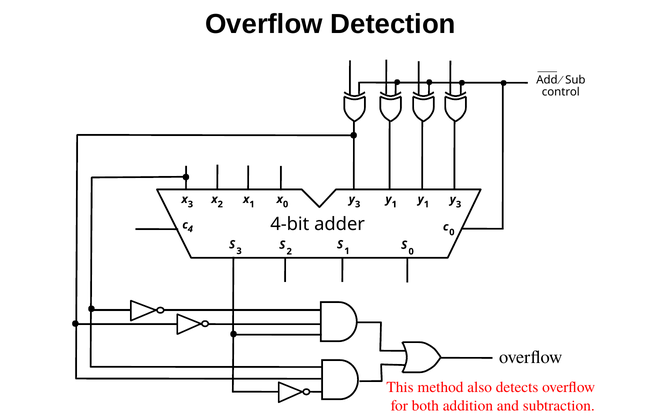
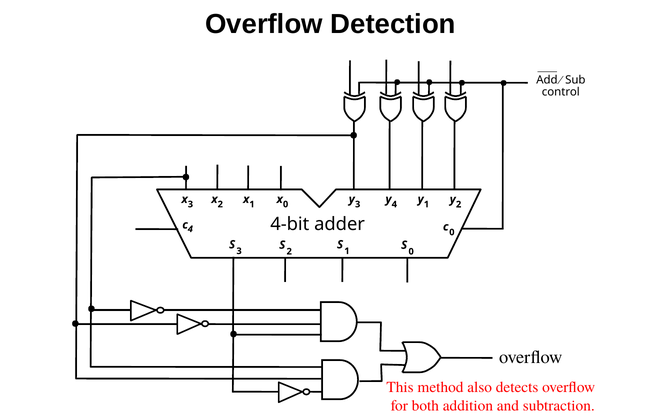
1: 1 -> 4 (394, 204)
3 y 3: 3 -> 2 (459, 204)
